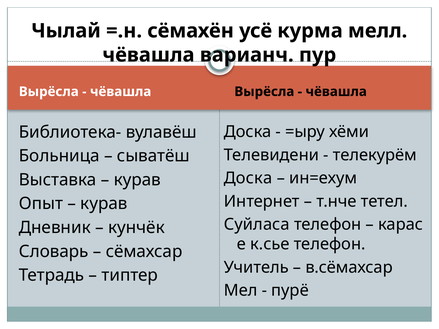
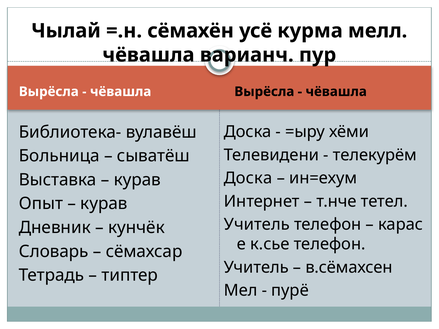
Суйласа: Суйласа -> Учитель (257, 225)
в.сёмахсар: в.сёмахсар -> в.сёмахсен (349, 268)
